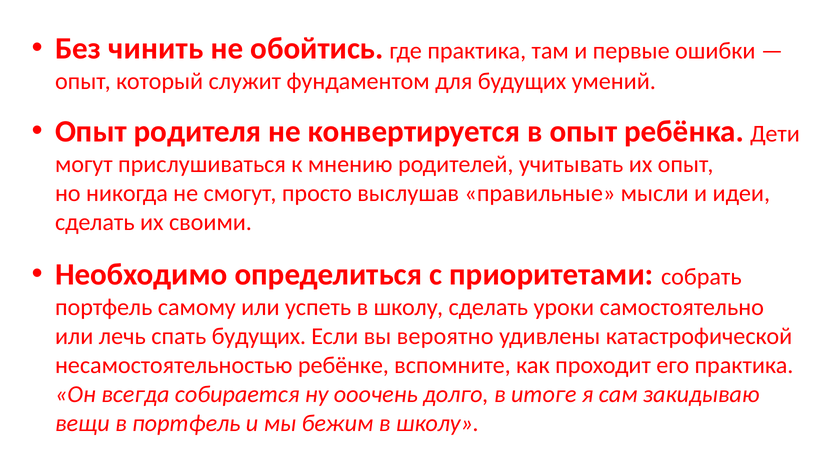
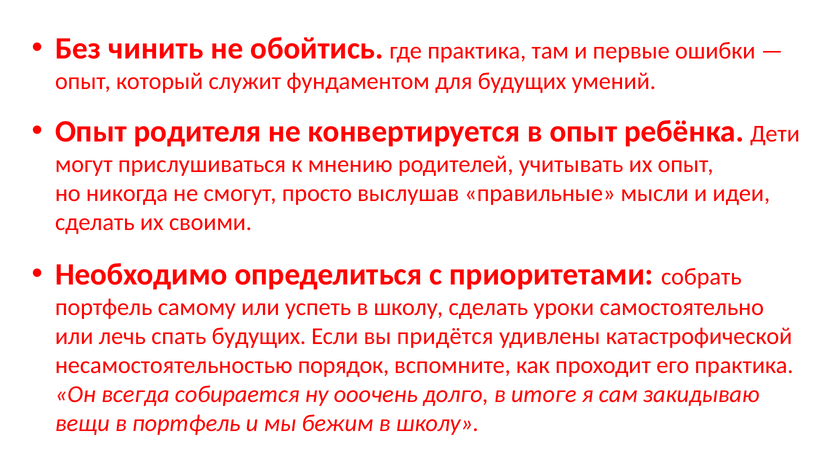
вероятно: вероятно -> придётся (445, 336)
ребёнке: ребёнке -> порядок (343, 365)
